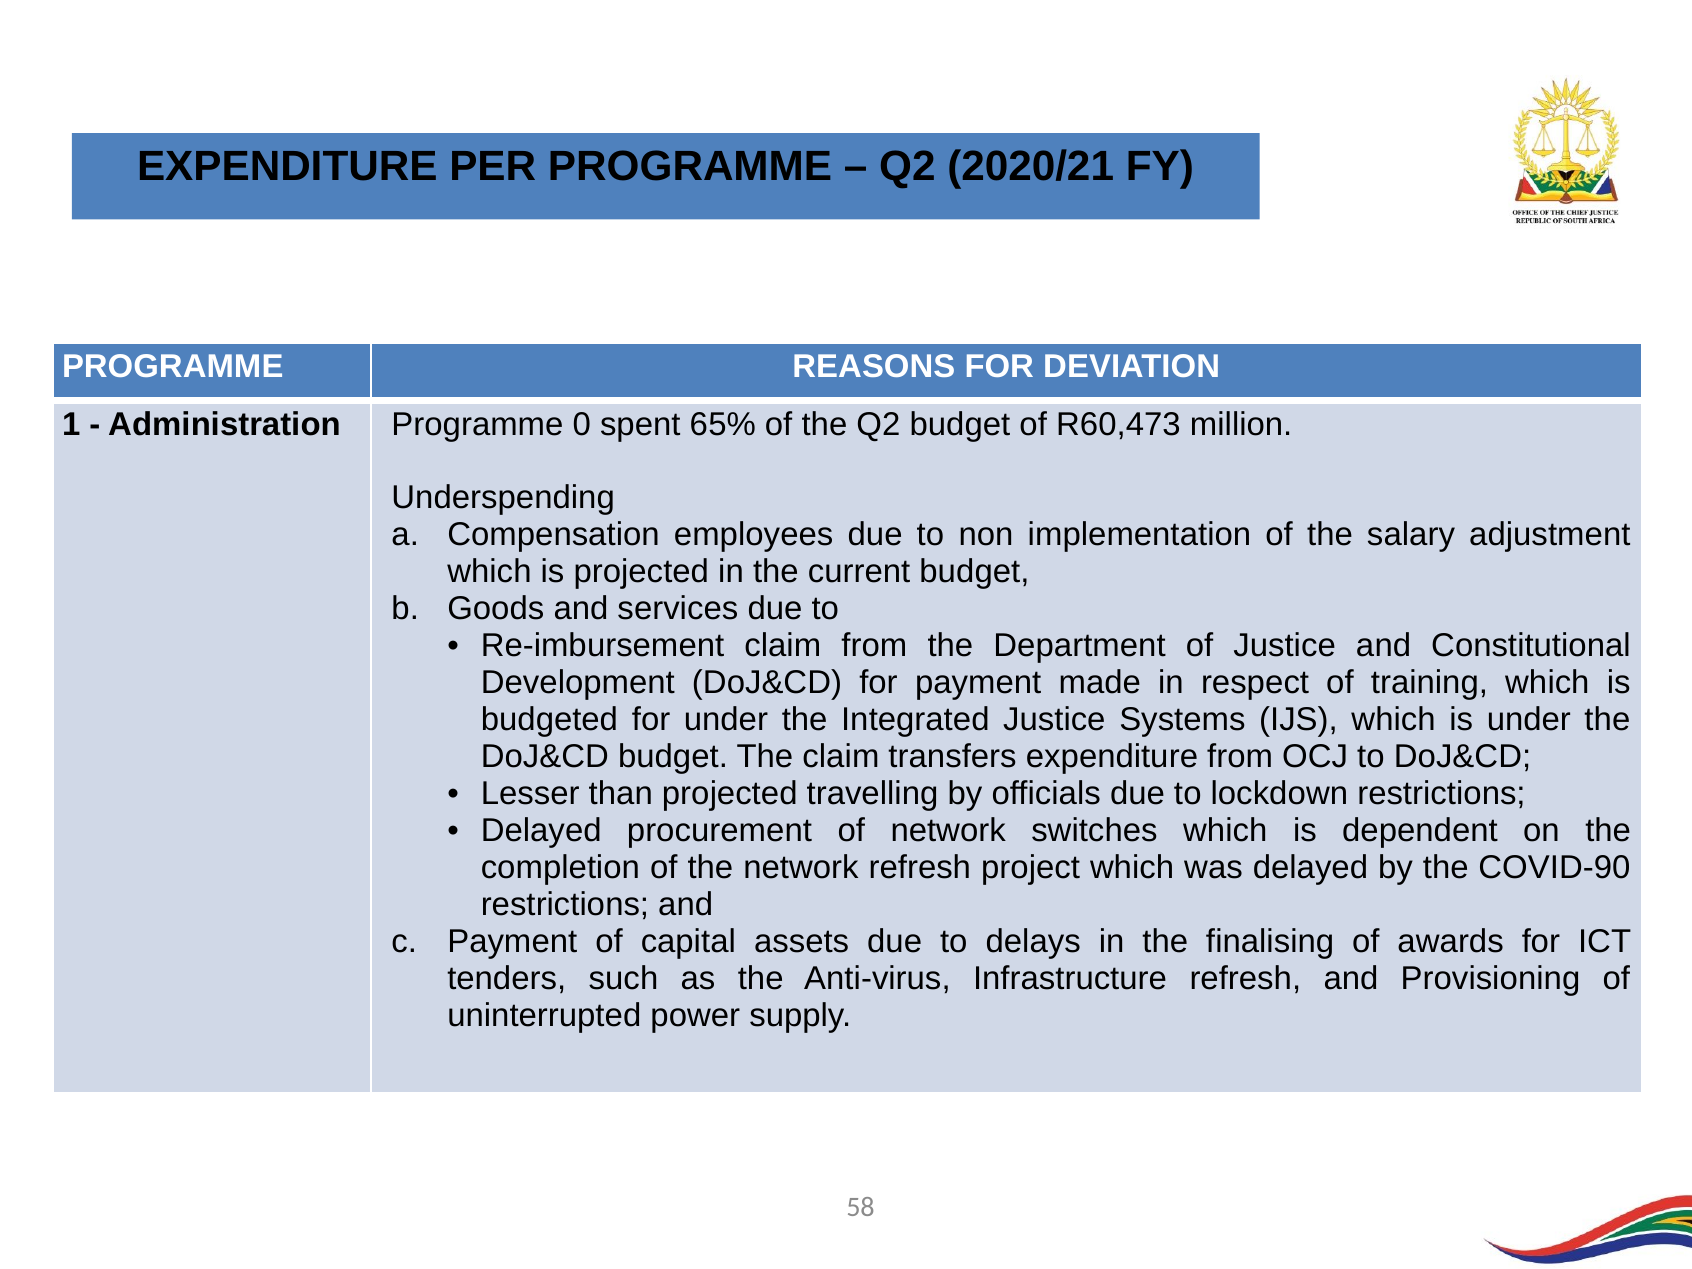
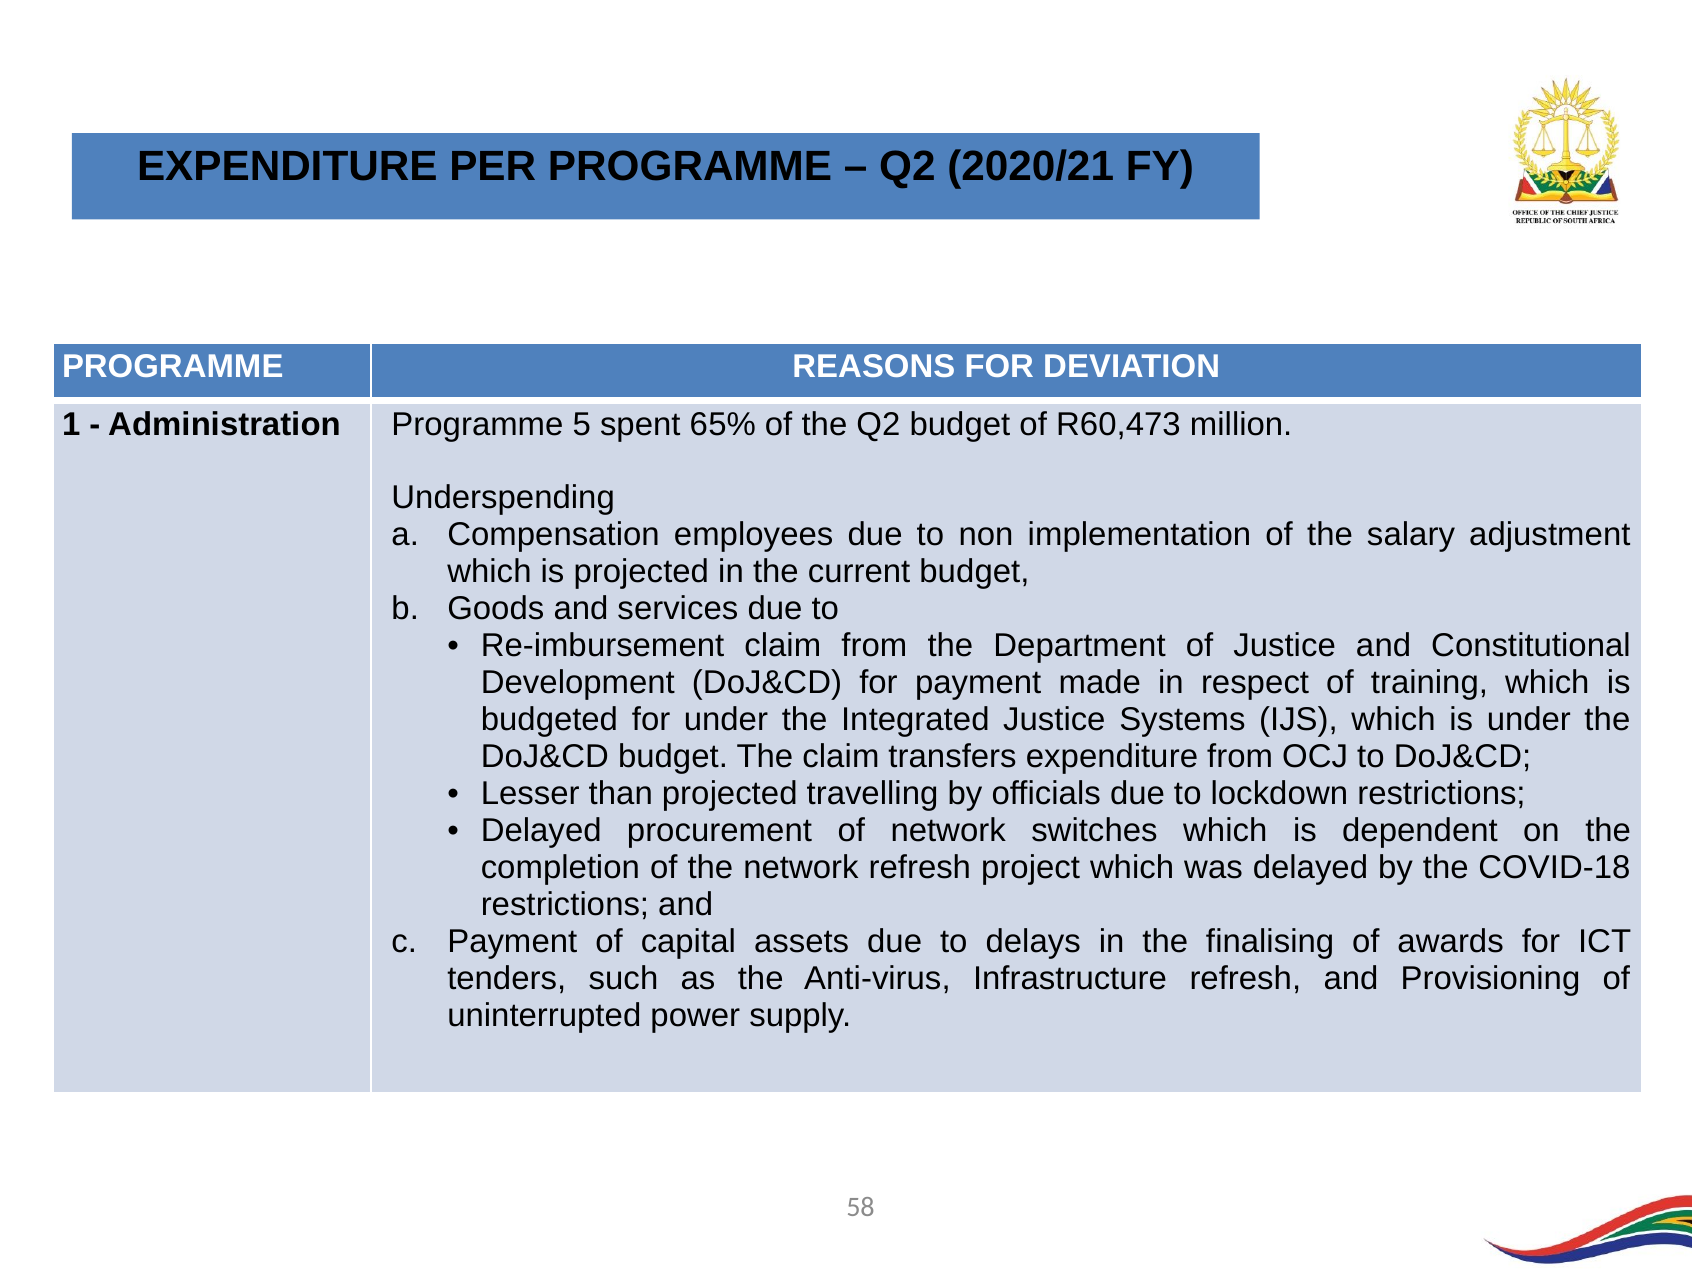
0: 0 -> 5 (582, 424)
COVID-90: COVID-90 -> COVID-18 (1554, 868)
